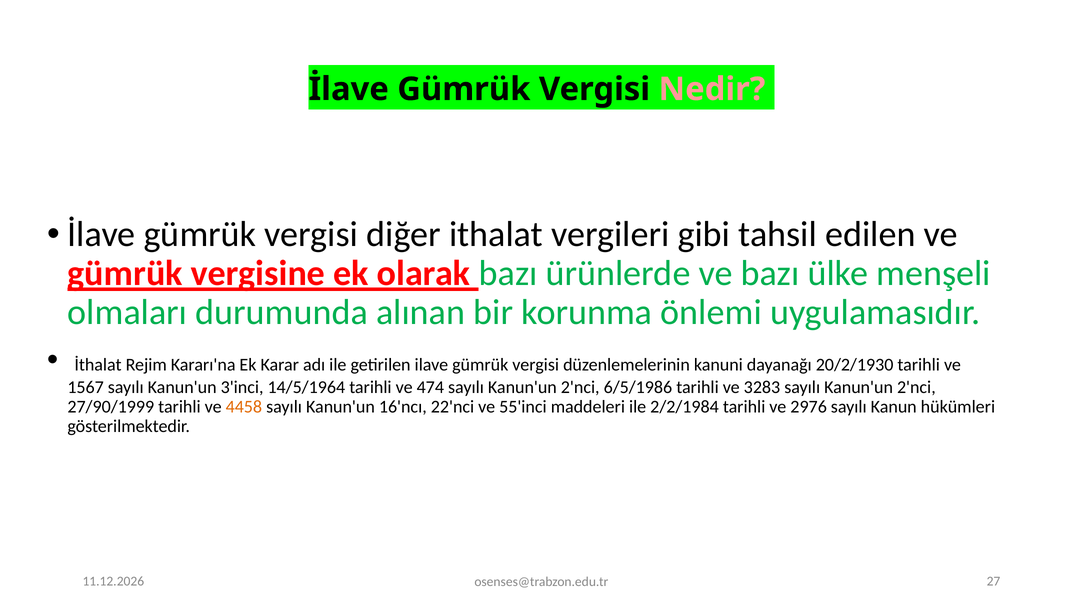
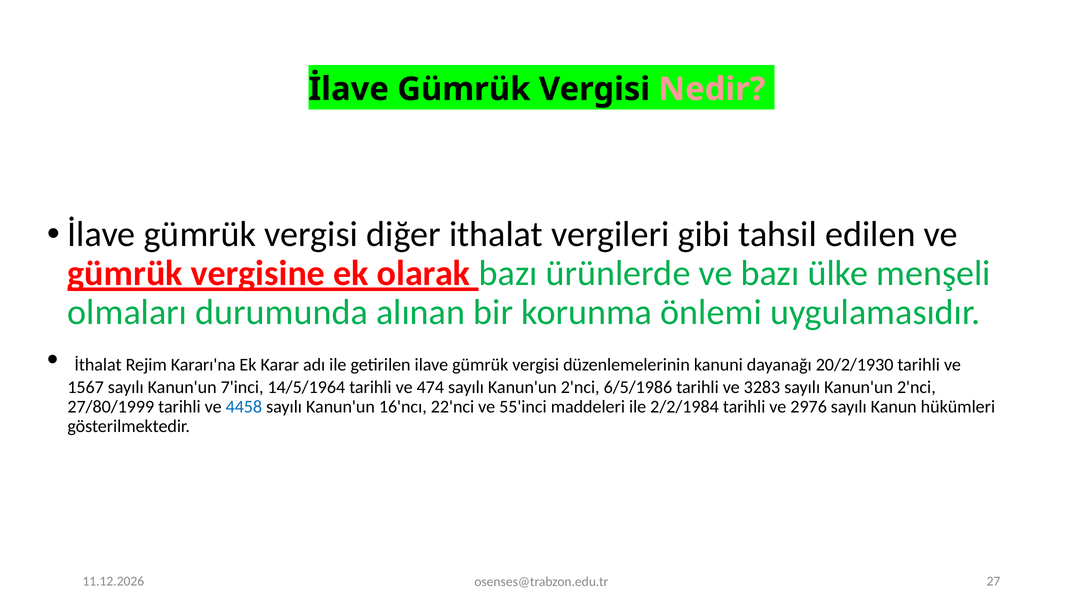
3'inci: 3'inci -> 7'inci (242, 387)
27/90/1999: 27/90/1999 -> 27/80/1999 (111, 407)
4458 colour: orange -> blue (244, 407)
